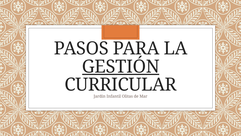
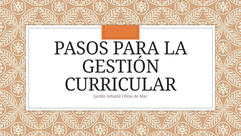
GESTIÓN underline: present -> none (121, 66)
